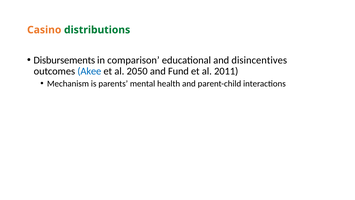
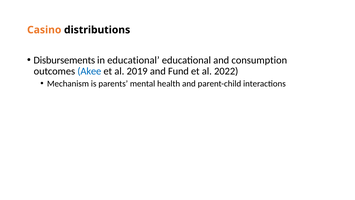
distributions colour: green -> black (97, 30)
in comparison: comparison -> educational (133, 60)
disincentives: disincentives -> consumption (259, 60)
2050: 2050 -> 2019 (137, 71)
2011: 2011 -> 2022 (226, 71)
